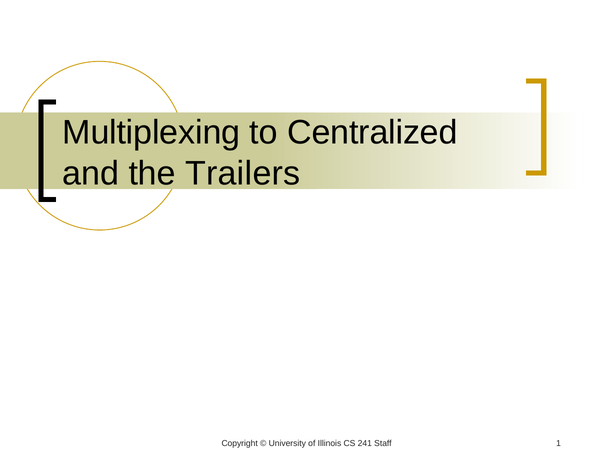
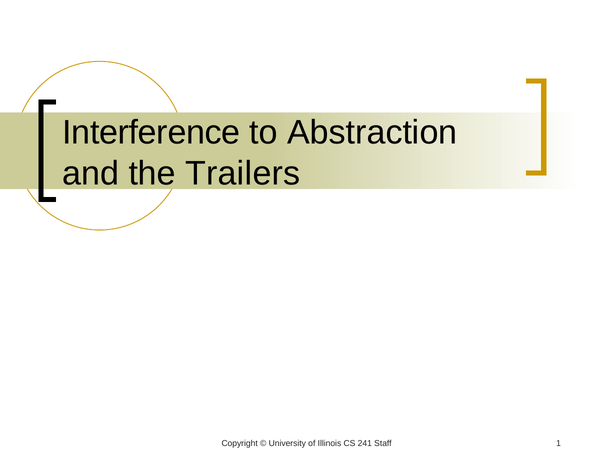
Multiplexing: Multiplexing -> Interference (151, 132)
Centralized: Centralized -> Abstraction (372, 132)
